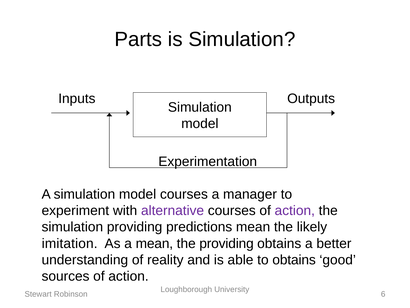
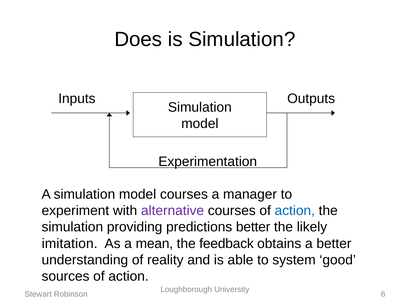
Parts: Parts -> Does (138, 39)
action colour: purple -> blue (295, 210)
predictions mean: mean -> better (253, 227)
the providing: providing -> feedback (227, 243)
to obtains: obtains -> system (294, 260)
